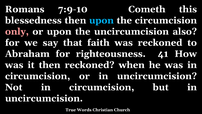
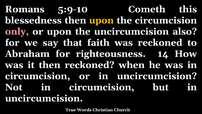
7:9-10: 7:9-10 -> 5:9-10 (73, 9)
upon colour: light blue -> yellow (101, 20)
41: 41 -> 14 (163, 54)
